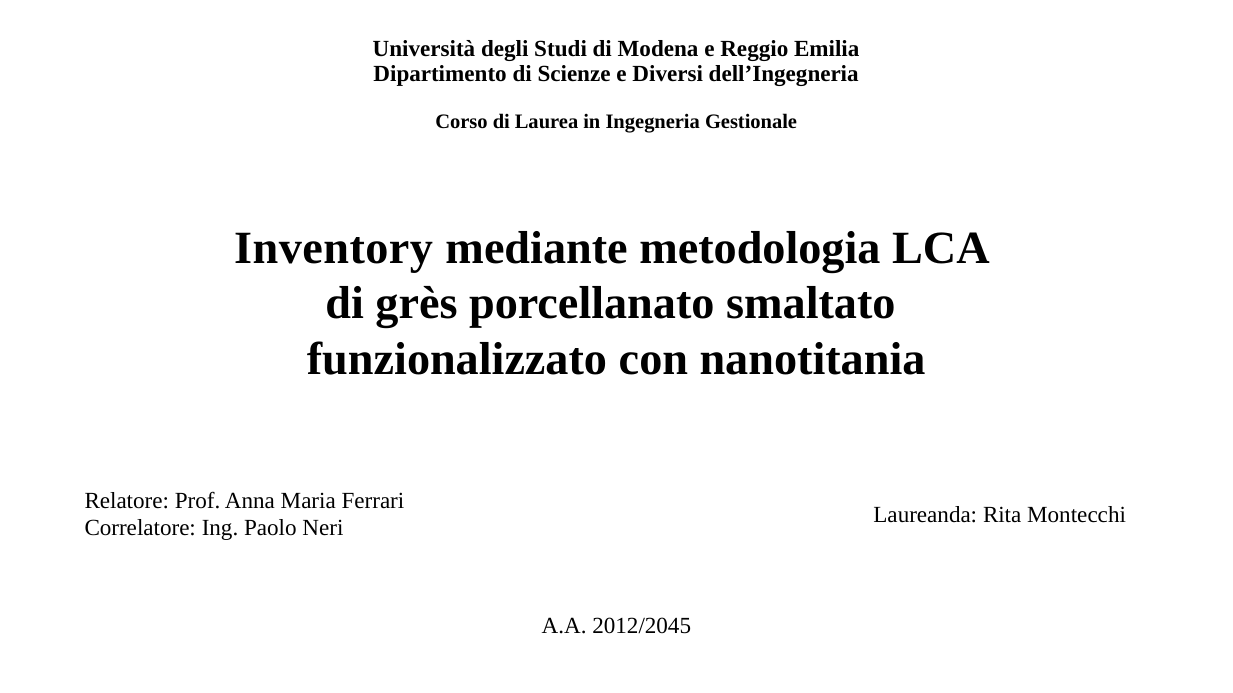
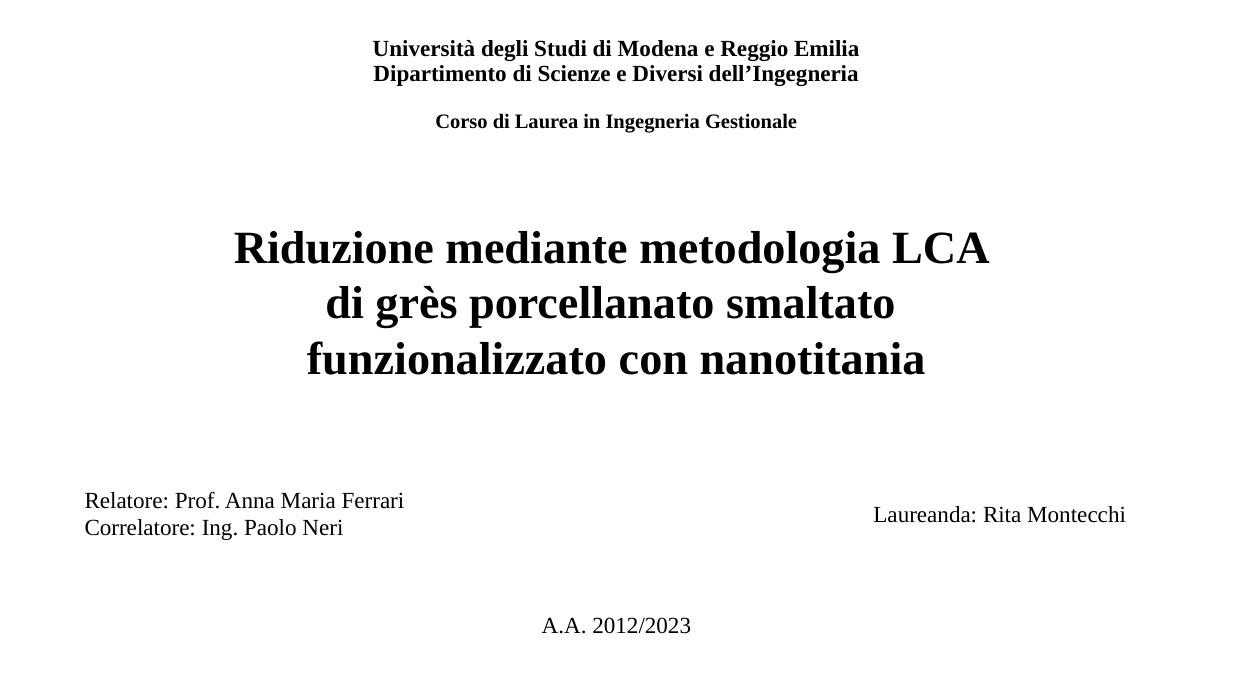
Inventory: Inventory -> Riduzione (334, 248)
2012/2045: 2012/2045 -> 2012/2023 (642, 626)
